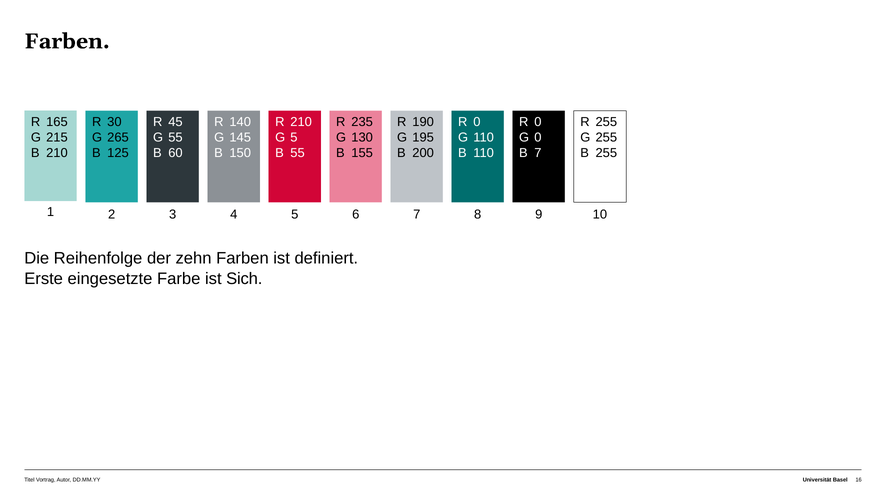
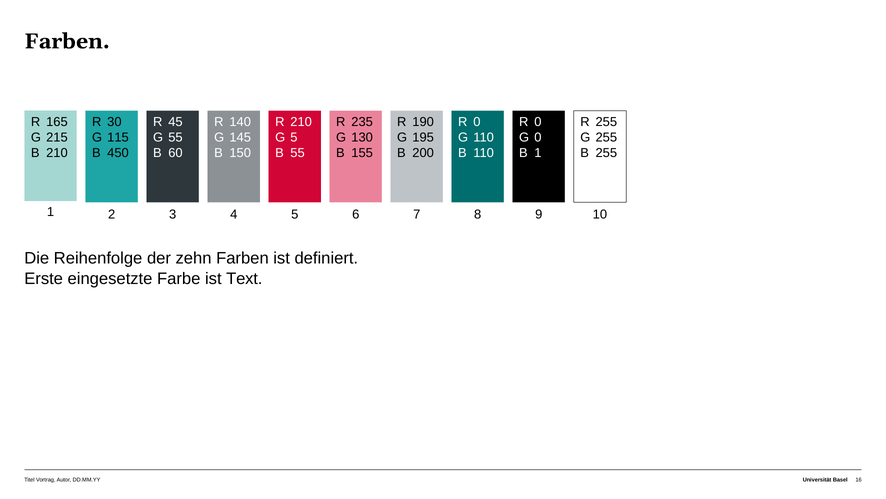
265: 265 -> 115 (118, 137)
125: 125 -> 450 (118, 153)
B 7: 7 -> 1 (538, 153)
Sich: Sich -> Text (244, 278)
